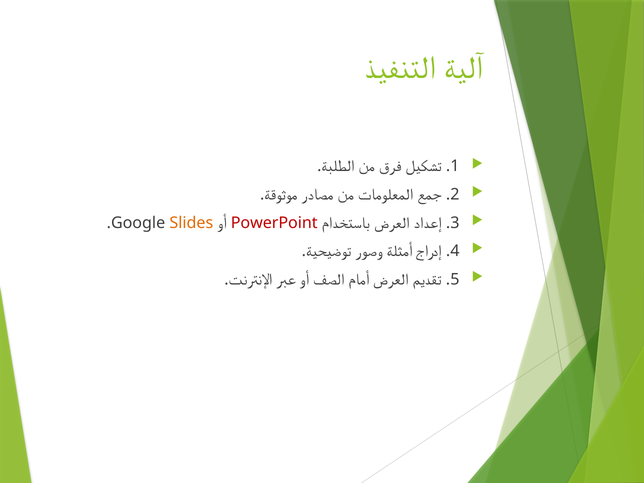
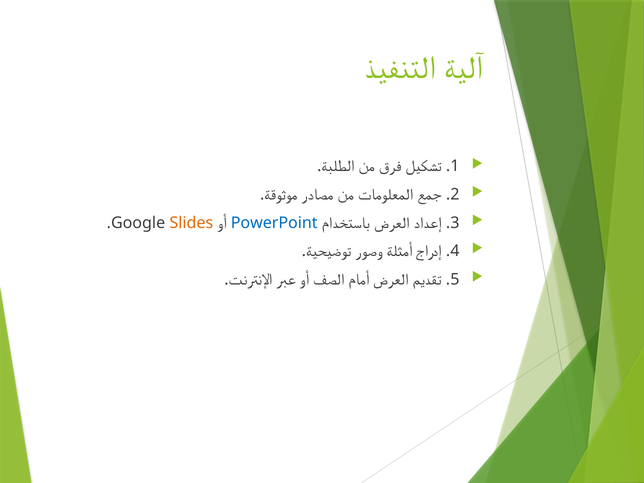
PowerPoint colour: red -> blue (274, 223)
